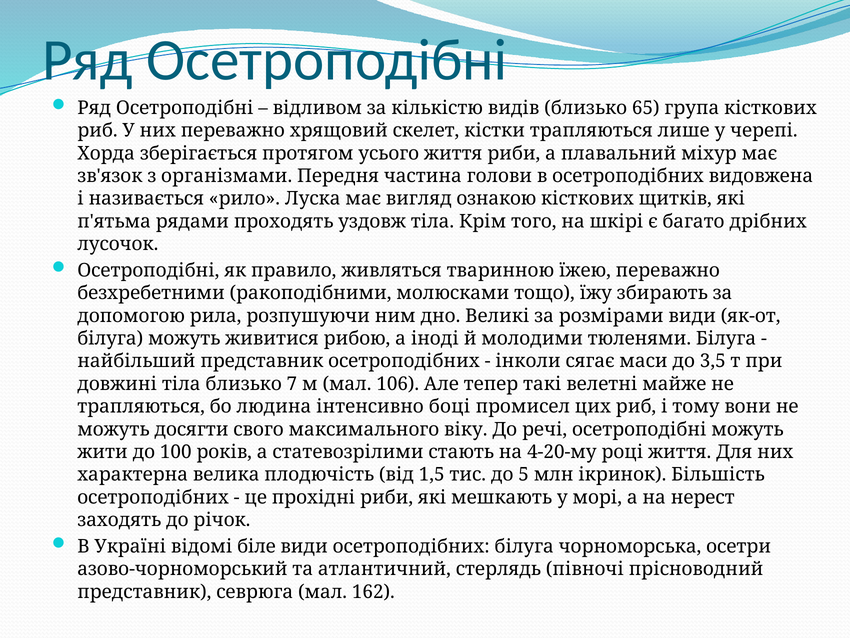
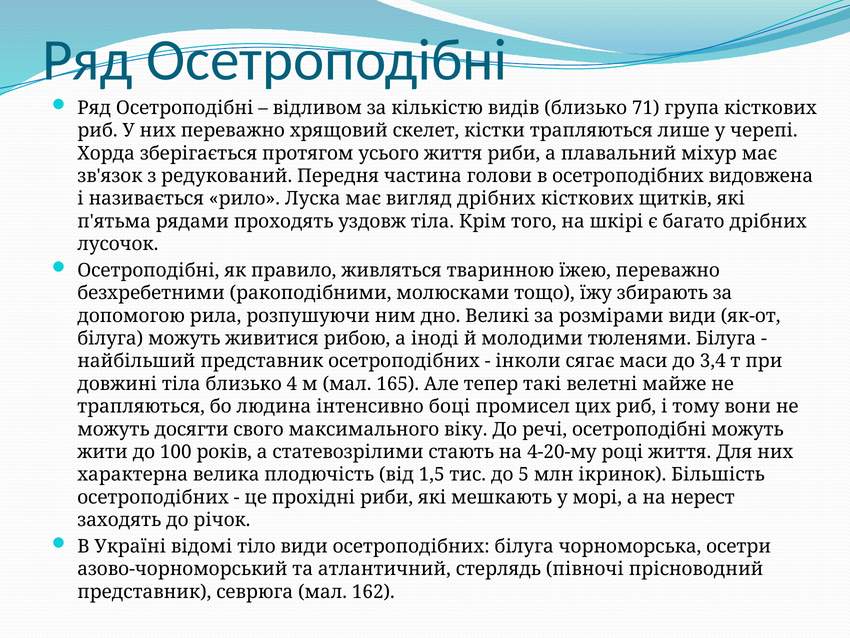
65: 65 -> 71 (646, 108)
організмами: організмами -> редукований (227, 176)
вигляд ознакою: ознакою -> дрібних (496, 199)
3,5: 3,5 -> 3,4 (713, 361)
7: 7 -> 4 (292, 384)
106: 106 -> 165 (398, 384)
біле: біле -> тіло (256, 546)
